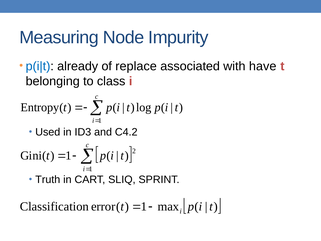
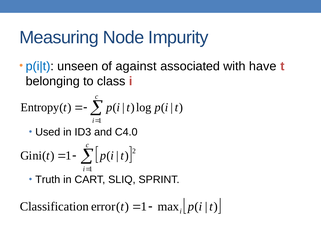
already: already -> unseen (78, 66)
replace: replace -> against (136, 66)
C4.2: C4.2 -> C4.0 (126, 132)
